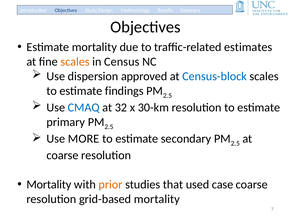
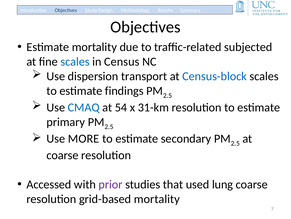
estimates: estimates -> subjected (248, 47)
scales colour: orange -> blue (75, 61)
approved: approved -> transport (144, 76)
32: 32 -> 54 (121, 107)
30-km: 30-km -> 31-km (153, 107)
Mortality: Mortality -> Accessed (49, 184)
prior colour: orange -> purple (111, 184)
case: case -> lung (223, 184)
